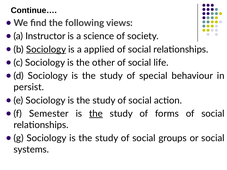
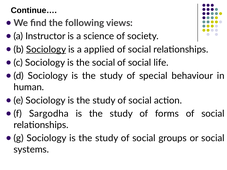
the other: other -> social (104, 63)
persist: persist -> human (29, 87)
Semester: Semester -> Sargodha (49, 114)
the underline: present -> none (96, 114)
